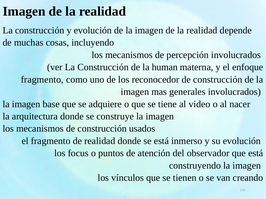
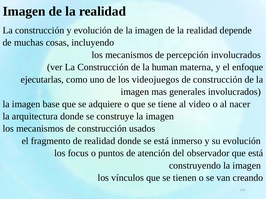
fragmento: fragmento -> ejecutarlas (42, 80)
reconocedor: reconocedor -> videojuegos (156, 80)
